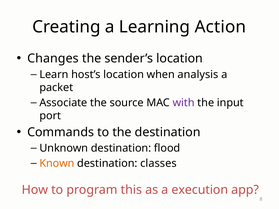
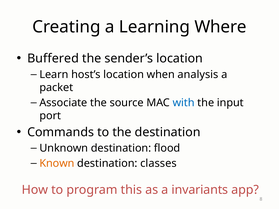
Action: Action -> Where (221, 27)
Changes: Changes -> Buffered (53, 59)
with colour: purple -> blue (184, 103)
execution: execution -> invariants (200, 190)
